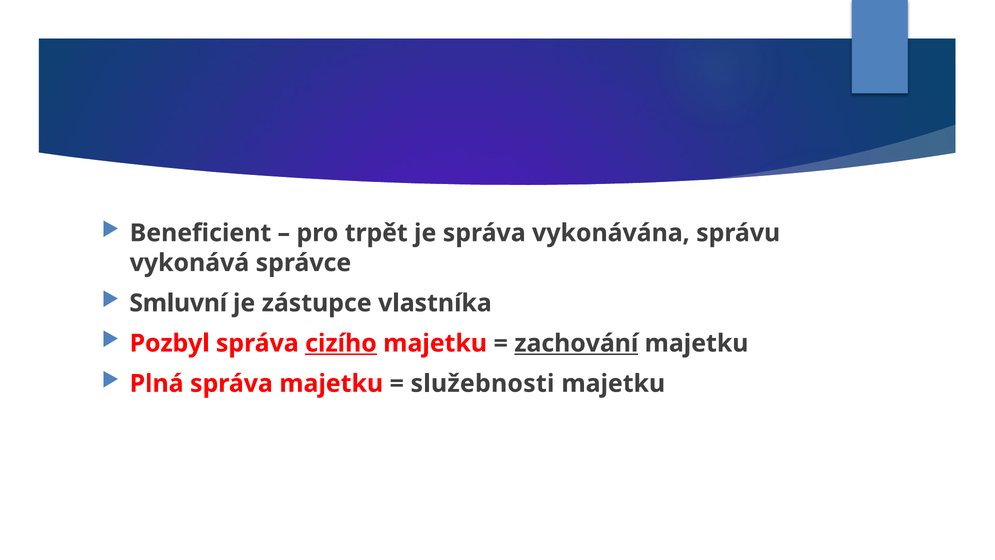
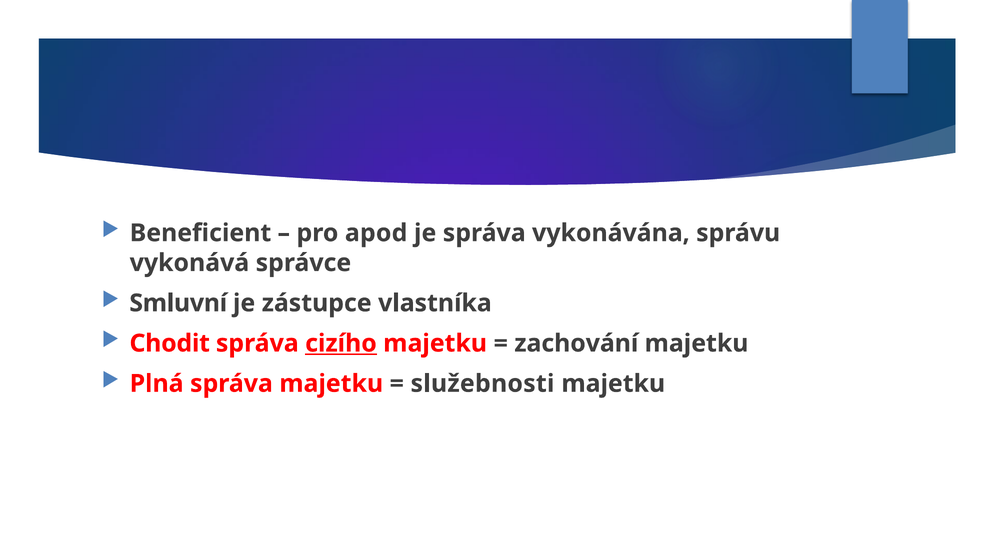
trpět: trpět -> apod (376, 233)
Pozbyl: Pozbyl -> Chodit (170, 343)
zachování underline: present -> none (576, 343)
